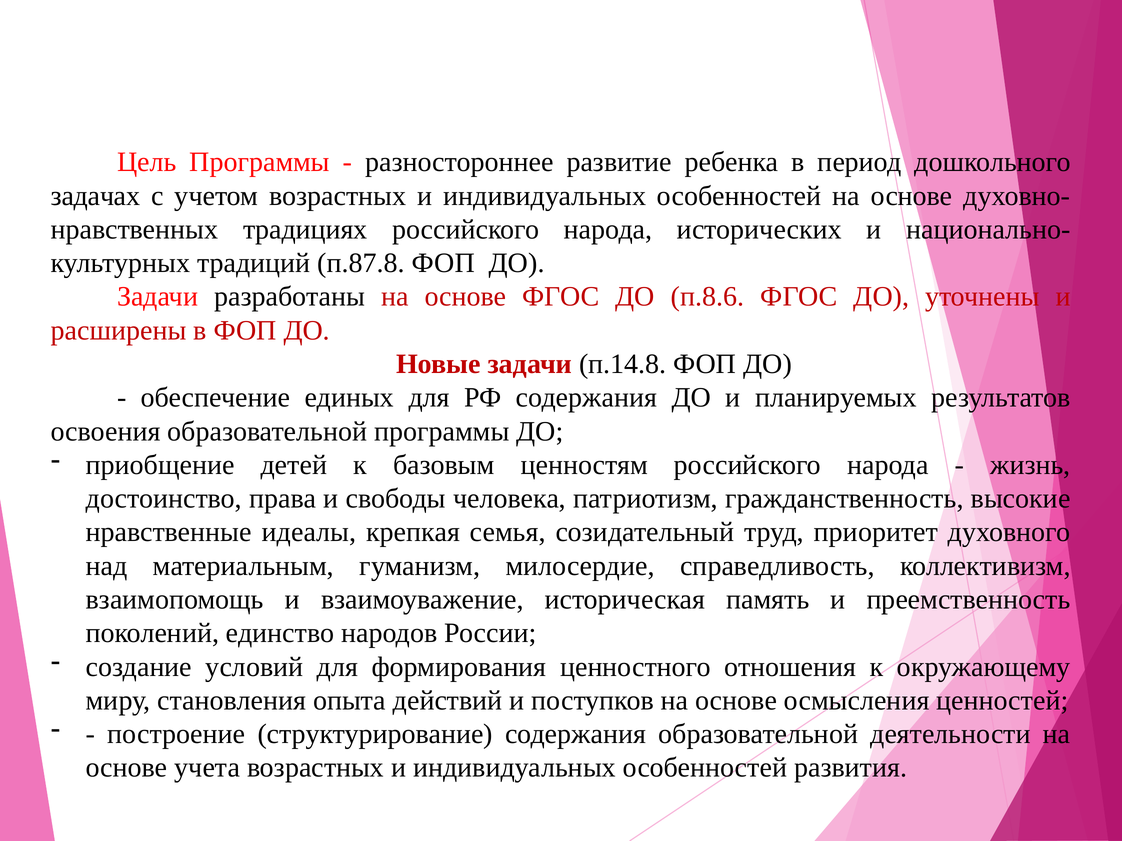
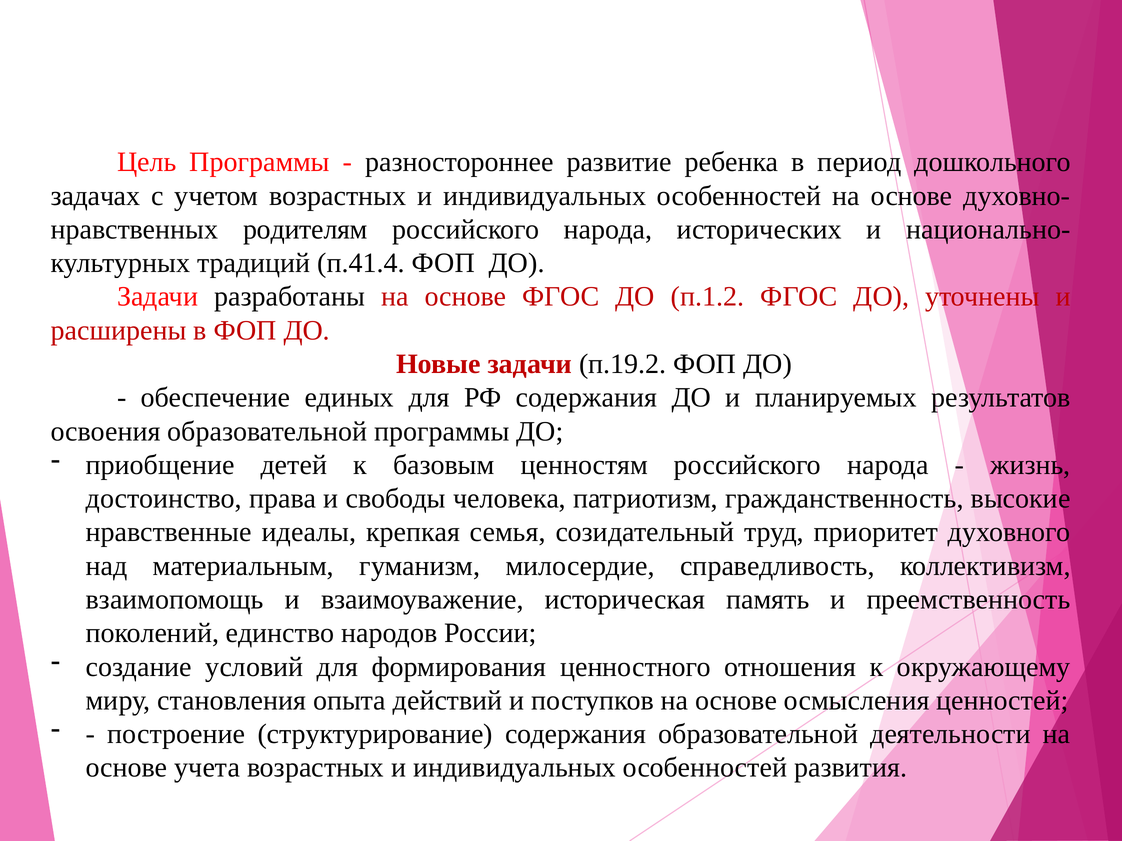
традициях: традициях -> родителям (305, 230)
п.87.8: п.87.8 -> п.41.4 (361, 263)
п.8.6: п.8.6 -> п.1.2 (707, 297)
п.14.8: п.14.8 -> п.19.2 (623, 364)
